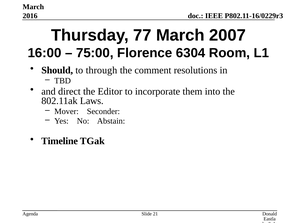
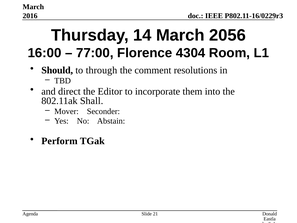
77: 77 -> 14 (142, 35)
2007: 2007 -> 2056 (227, 35)
75:00: 75:00 -> 77:00 (95, 53)
6304: 6304 -> 4304 (191, 53)
Laws: Laws -> Shall (92, 101)
Timeline: Timeline -> Perform (59, 141)
